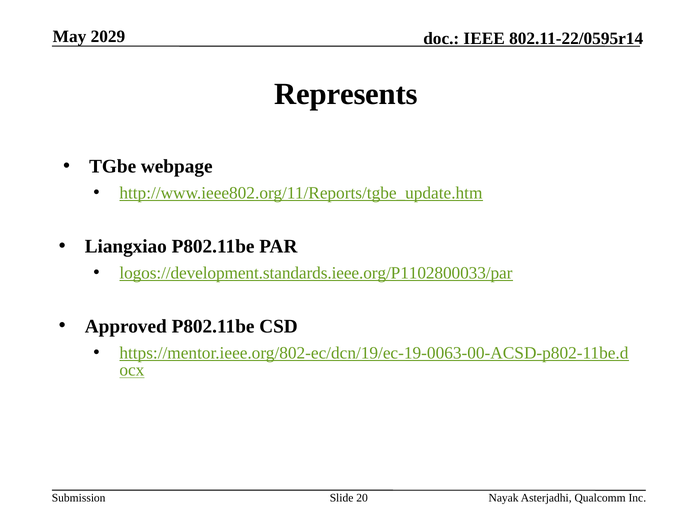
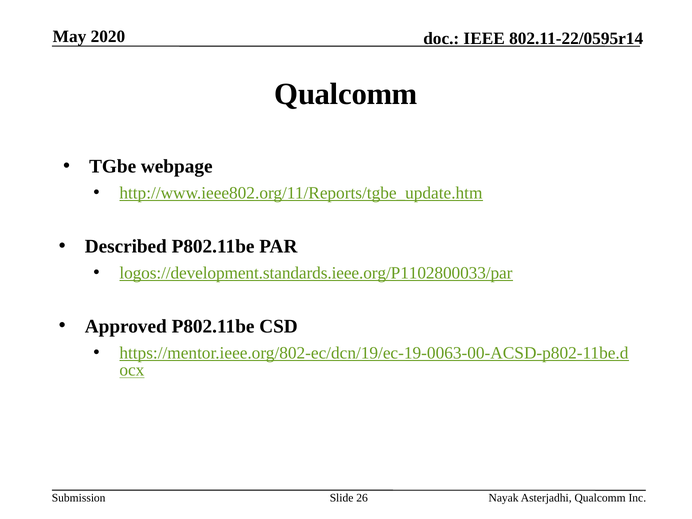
2029: 2029 -> 2020 (108, 37)
Represents: Represents -> Qualcomm (346, 94)
Liangxiao: Liangxiao -> Described (126, 246)
20: 20 -> 26 (362, 498)
